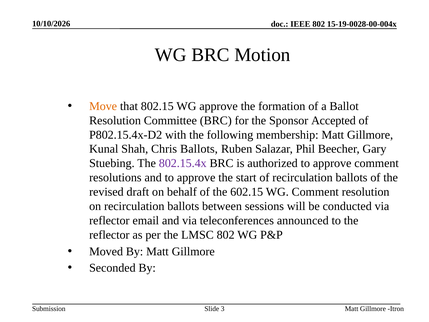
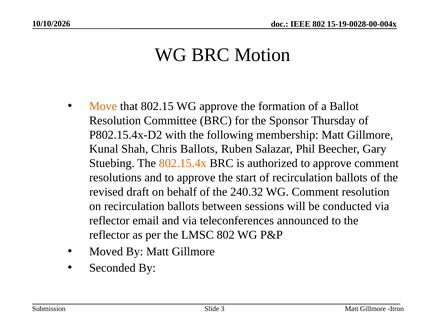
Accepted: Accepted -> Thursday (333, 120)
802.15.4x colour: purple -> orange (183, 163)
602.15: 602.15 -> 240.32 (247, 192)
